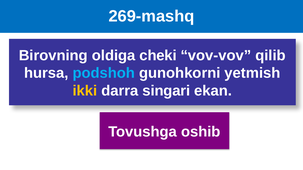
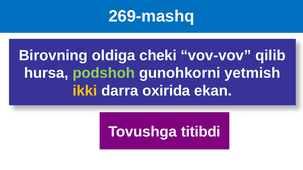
podshoh colour: light blue -> light green (104, 73)
singari: singari -> oxirida (166, 91)
oshib: oshib -> titibdi (201, 132)
